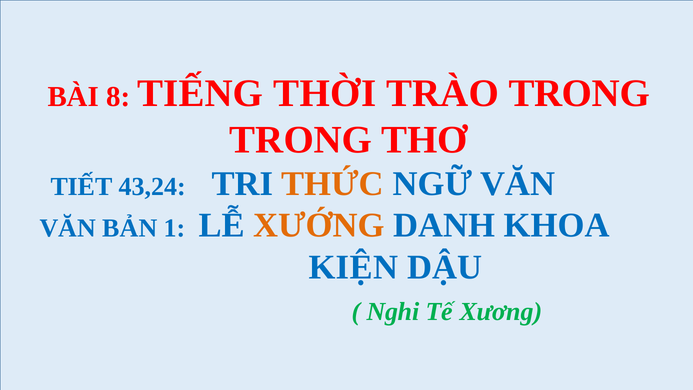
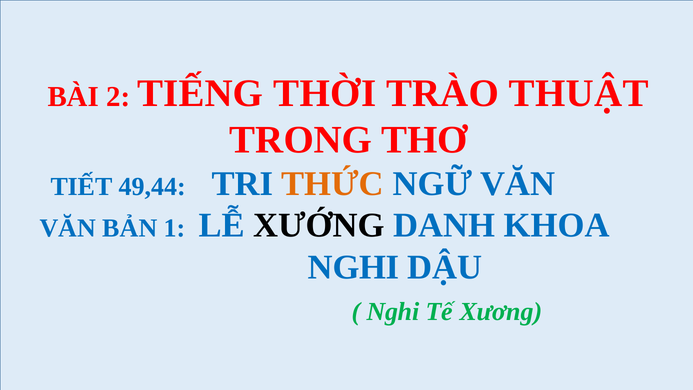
8: 8 -> 2 (118, 97)
TRÀO TRONG: TRONG -> THUẬT (579, 93)
43,24: 43,24 -> 49,44 (152, 187)
XƯỚNG colour: orange -> black (319, 225)
KIỆN: KIỆN -> NGHI (354, 267)
